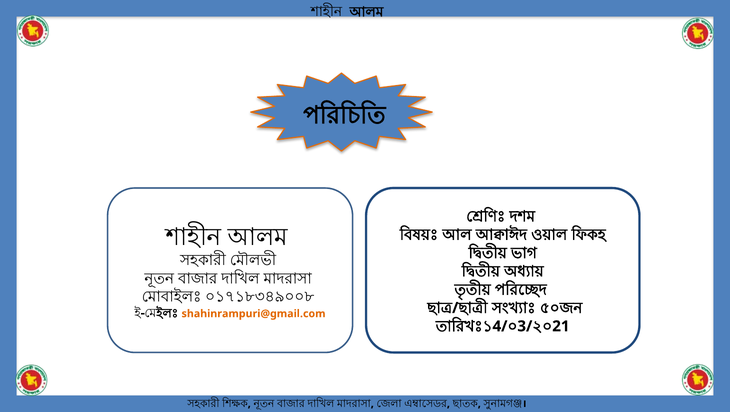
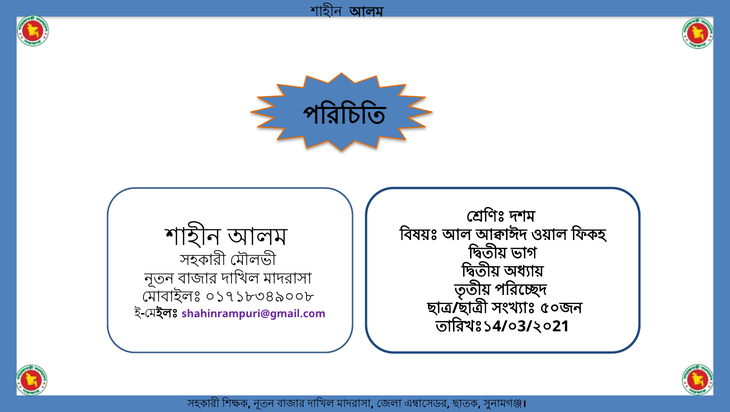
shahinrampuri@gmail.com colour: orange -> purple (254, 313)
